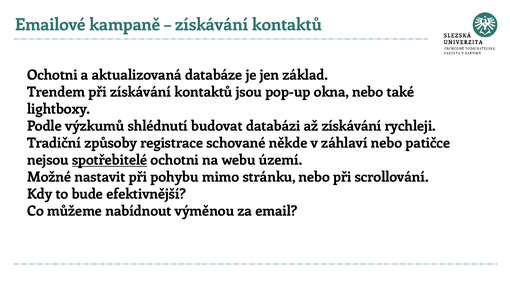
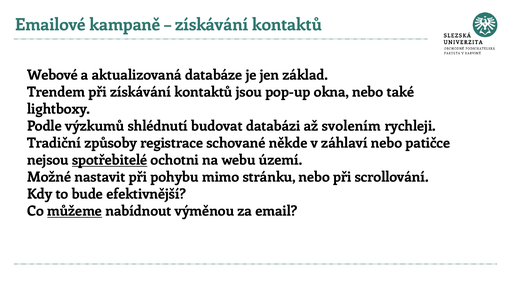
Ochotni: Ochotni -> Webové (52, 75)
až získávání: získávání -> svolením (351, 126)
můžeme underline: none -> present (75, 211)
